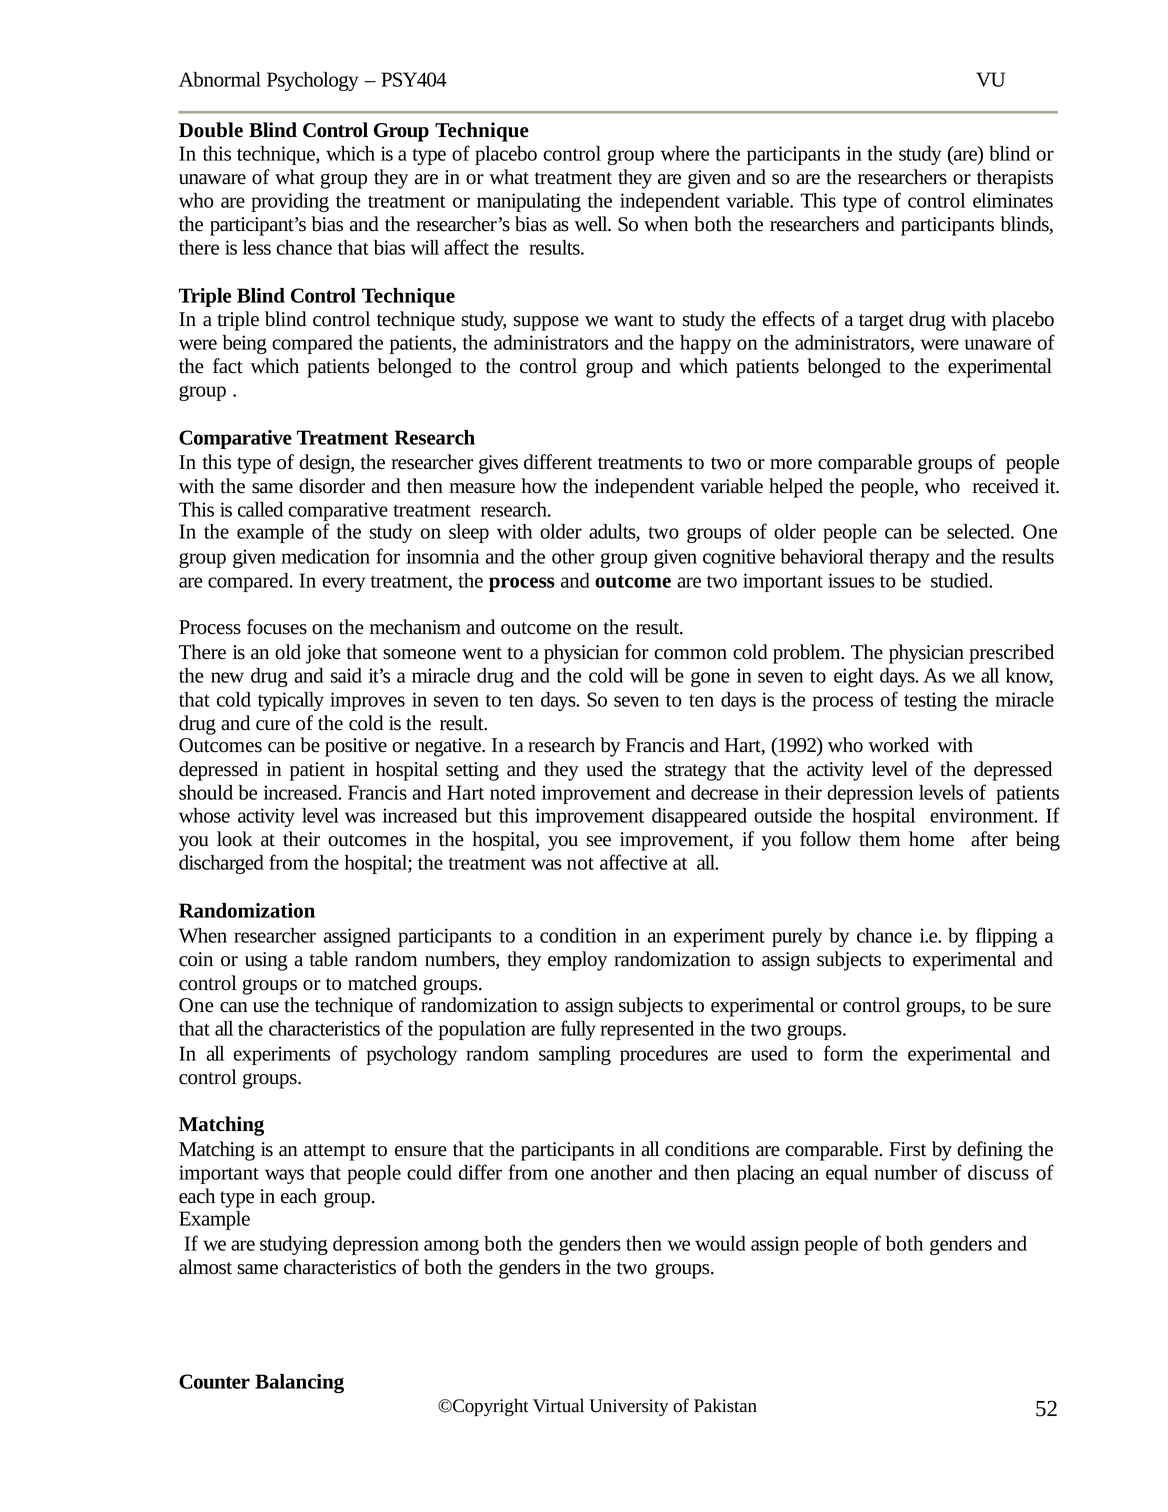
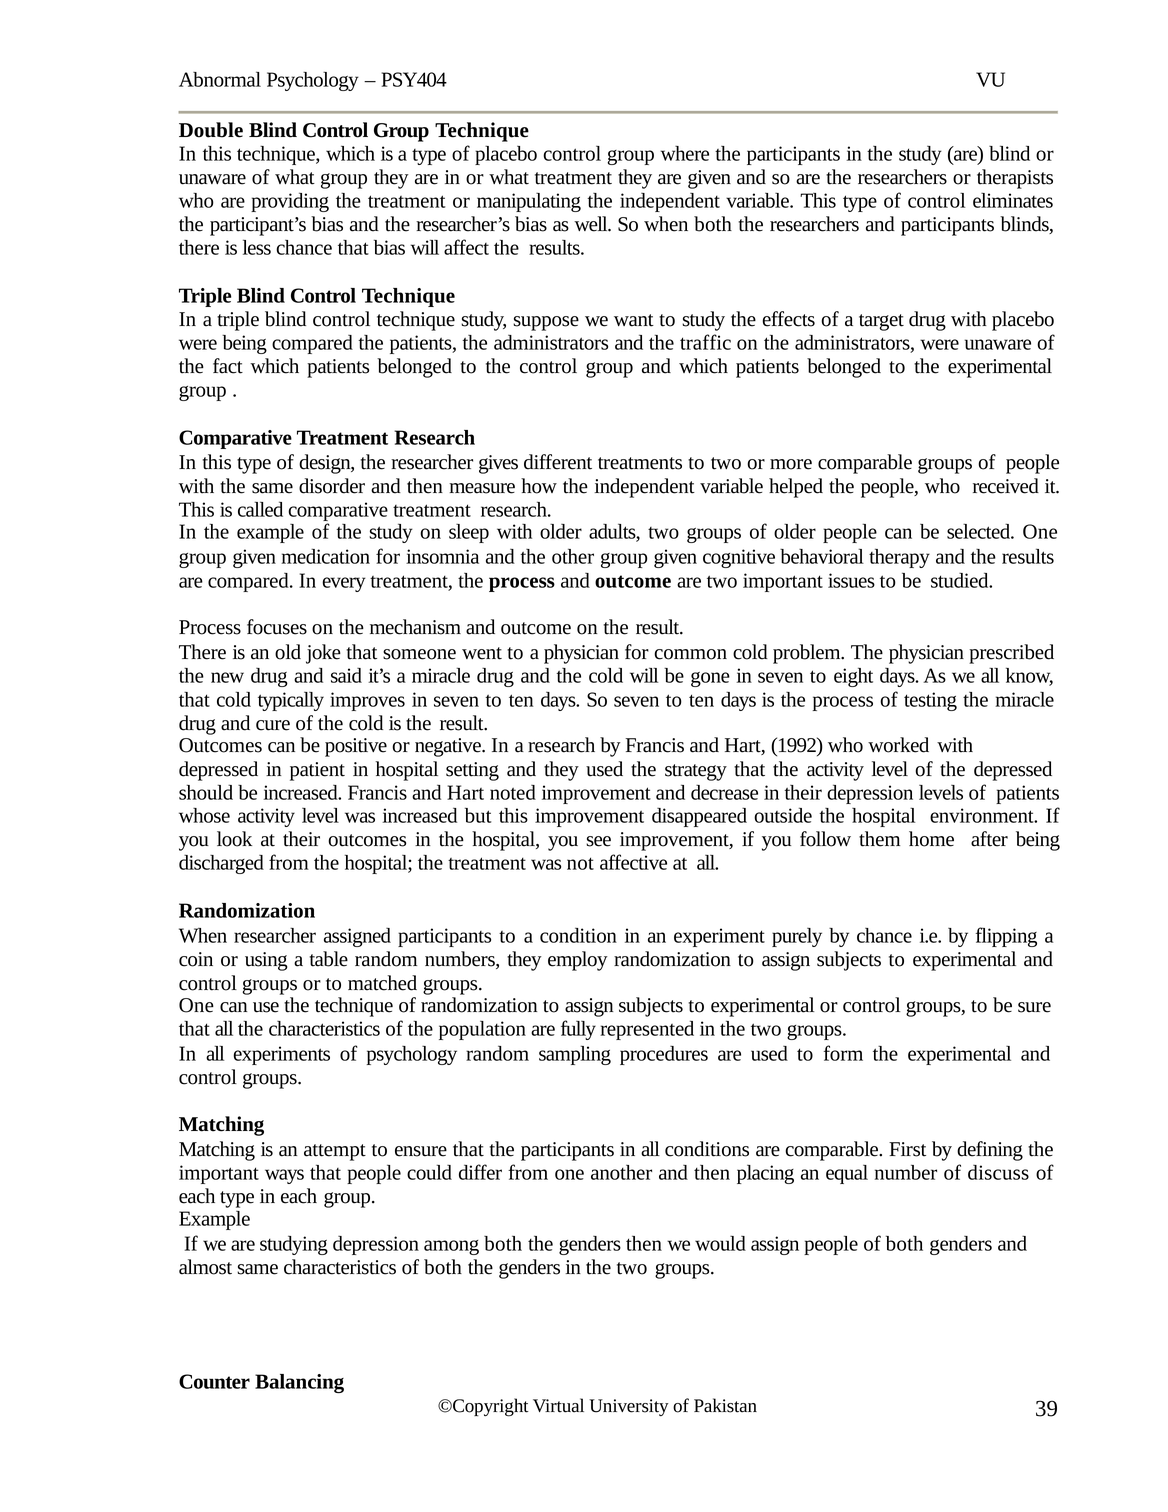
happy: happy -> traffic (706, 343)
52: 52 -> 39 (1047, 1408)
